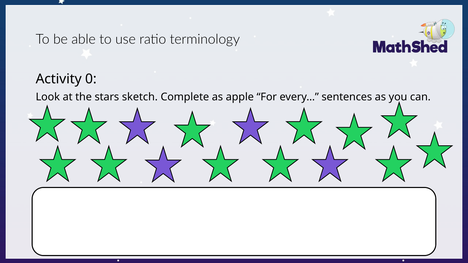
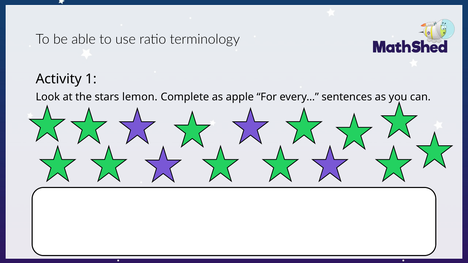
0: 0 -> 1 (91, 79)
sketch: sketch -> lemon (140, 97)
